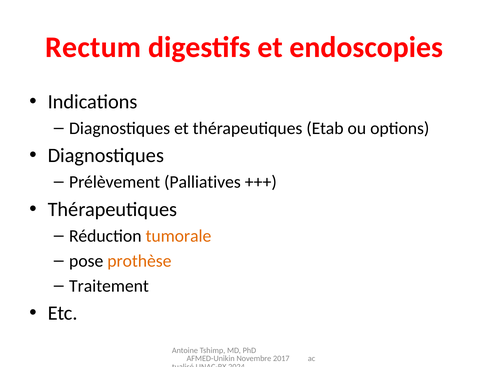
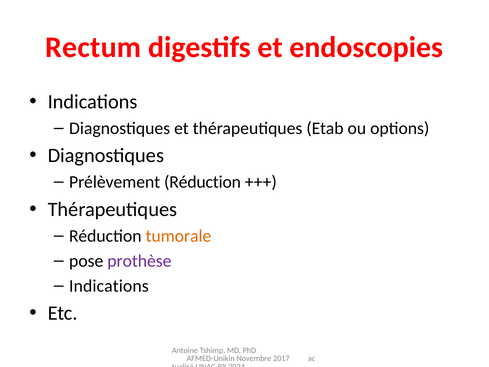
Prélèvement Palliatives: Palliatives -> Réduction (203, 182)
prothèse colour: orange -> purple (139, 261)
Traitement: Traitement -> Indications (109, 286)
